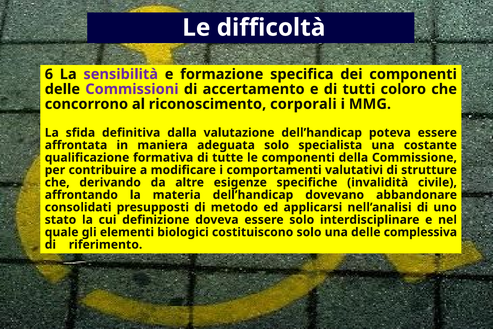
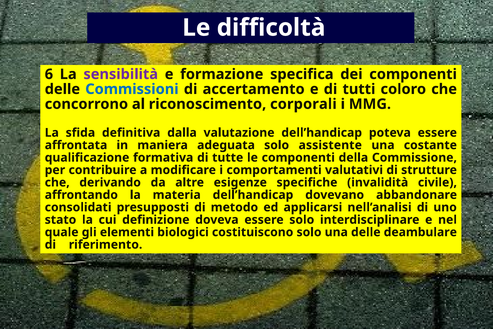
Commissioni colour: purple -> blue (132, 89)
specialista: specialista -> assistente (330, 145)
complessiva: complessiva -> deambulare (420, 232)
